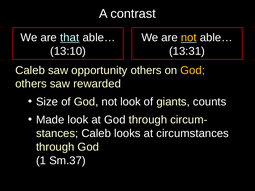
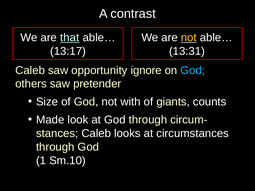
13:10: 13:10 -> 13:17 (68, 51)
opportunity others: others -> ignore (146, 70)
God colour: yellow -> light blue (193, 70)
rewarded: rewarded -> pretender (97, 84)
not look: look -> with (131, 102)
Sm.37: Sm.37 -> Sm.10 (67, 161)
